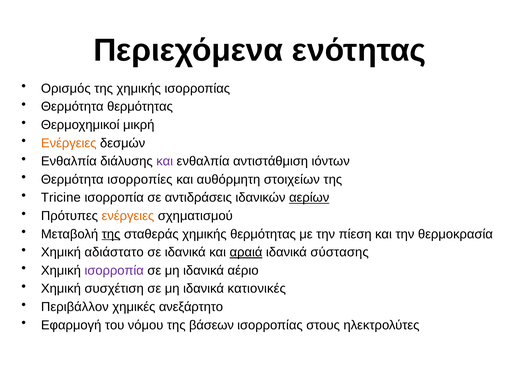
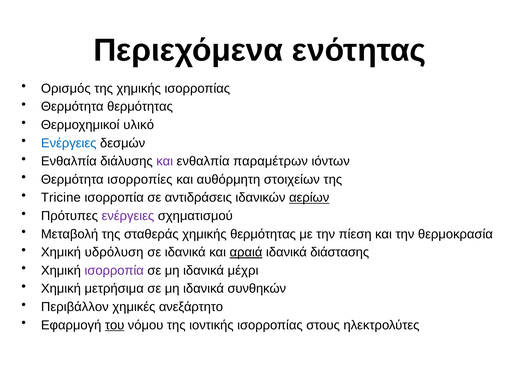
μικρή: μικρή -> υλικό (139, 125)
Ενέργειες colour: orange -> blue (69, 143)
αντιστάθμιση: αντιστάθμιση -> παραμέτρων (270, 161)
ενέργειες colour: orange -> purple (128, 216)
της underline: present -> none (111, 234)
αδιάστατο: αδιάστατο -> υδρόλυση (114, 252)
σύστασης: σύστασης -> διάστασης (340, 252)
αέριο: αέριο -> μέχρι (243, 270)
συσχέτιση: συσχέτιση -> μετρήσιμα (114, 289)
κατιονικές: κατιονικές -> συνθηκών (257, 289)
του underline: none -> present (115, 325)
βάσεων: βάσεων -> ιοντικής (211, 325)
